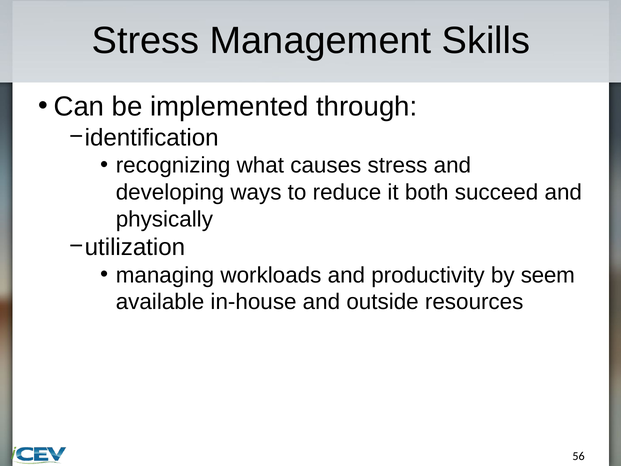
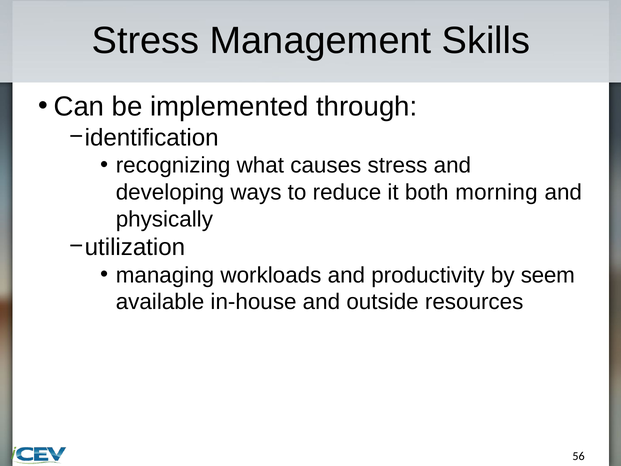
succeed: succeed -> morning (496, 192)
